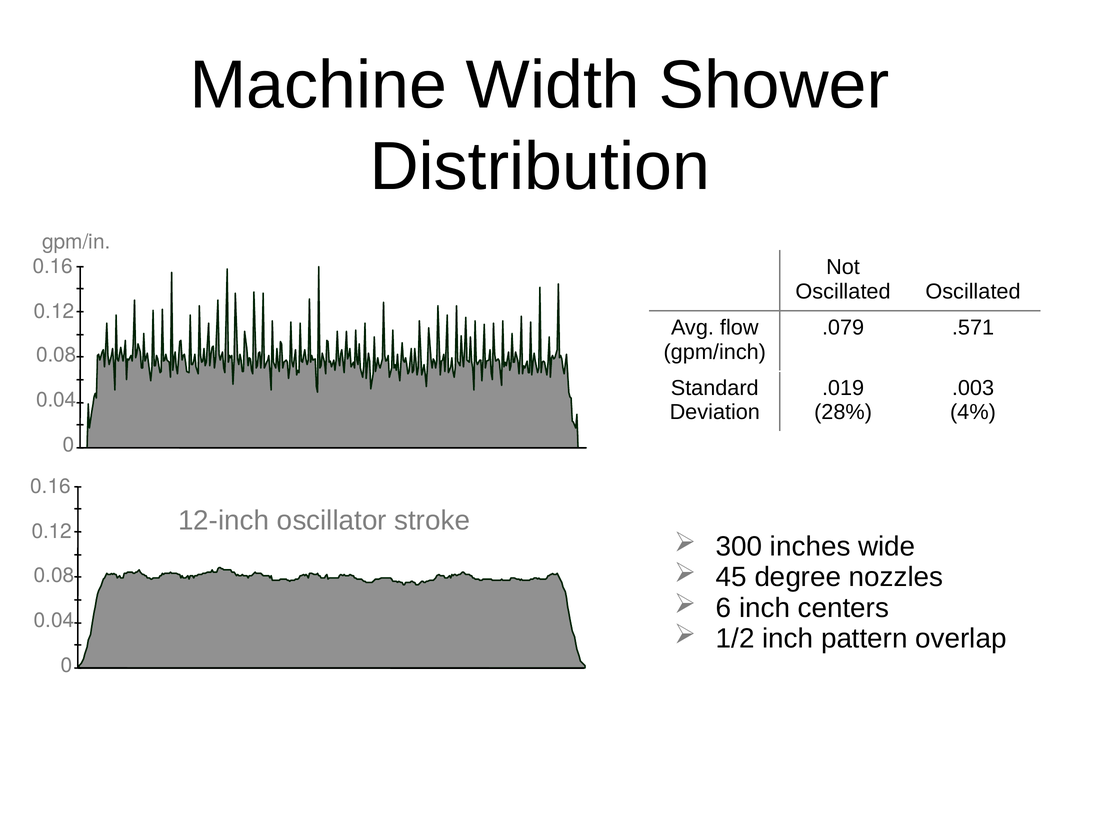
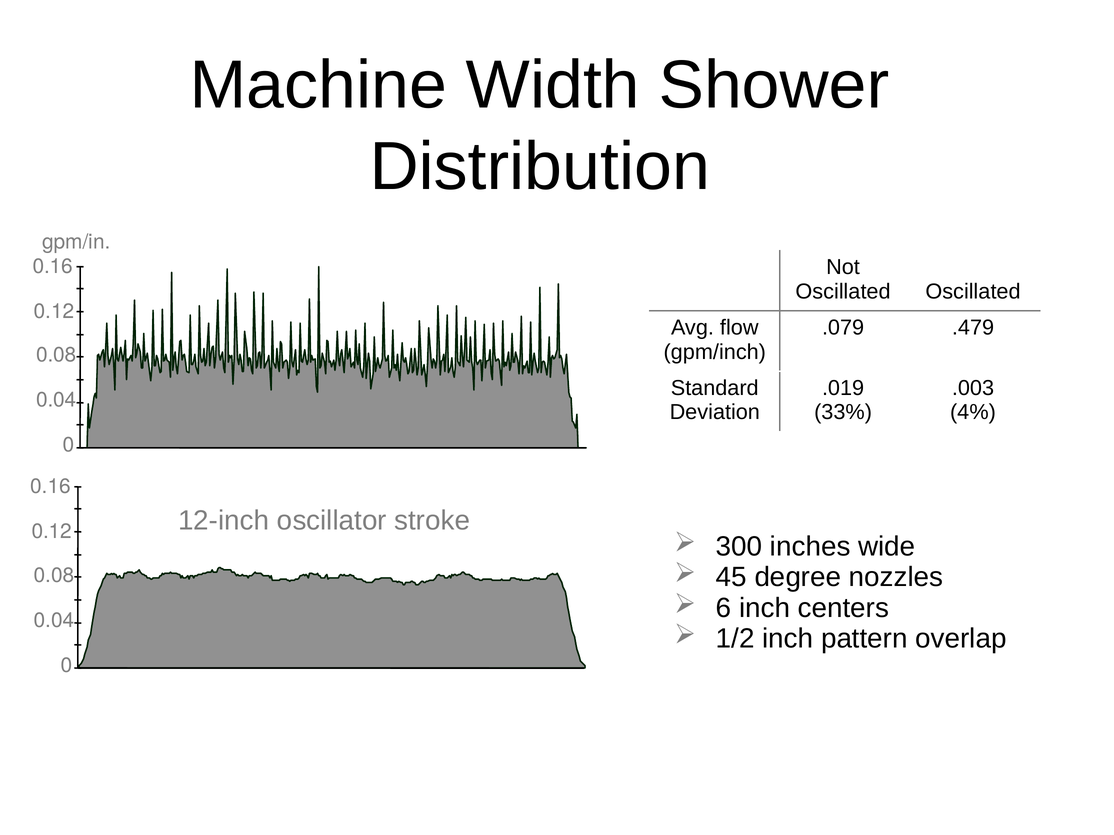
.571: .571 -> .479 (973, 328)
28%: 28% -> 33% (843, 412)
